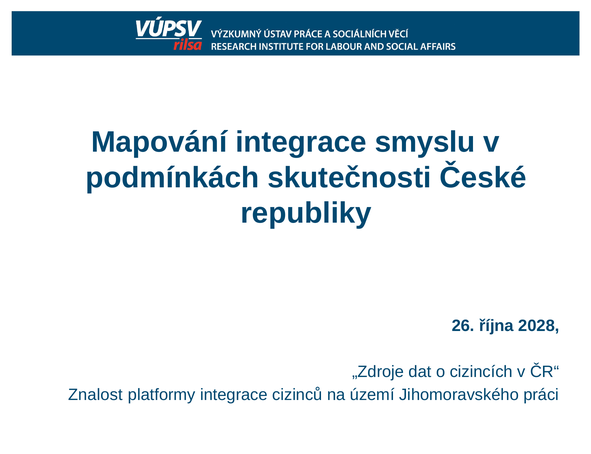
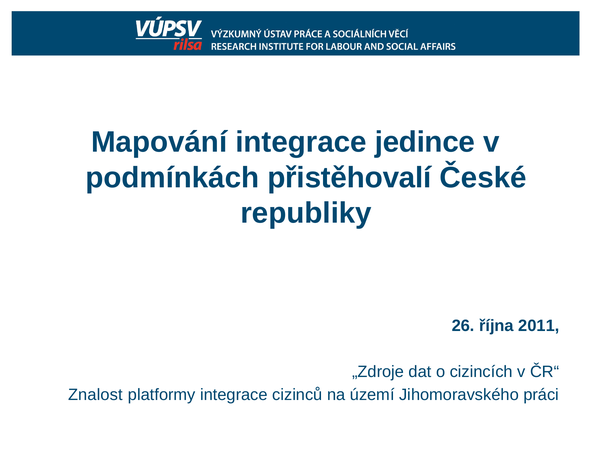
smyslu: smyslu -> jedince (425, 142)
skutečnosti: skutečnosti -> přistěhovalí (349, 178)
2028: 2028 -> 2011 (539, 326)
